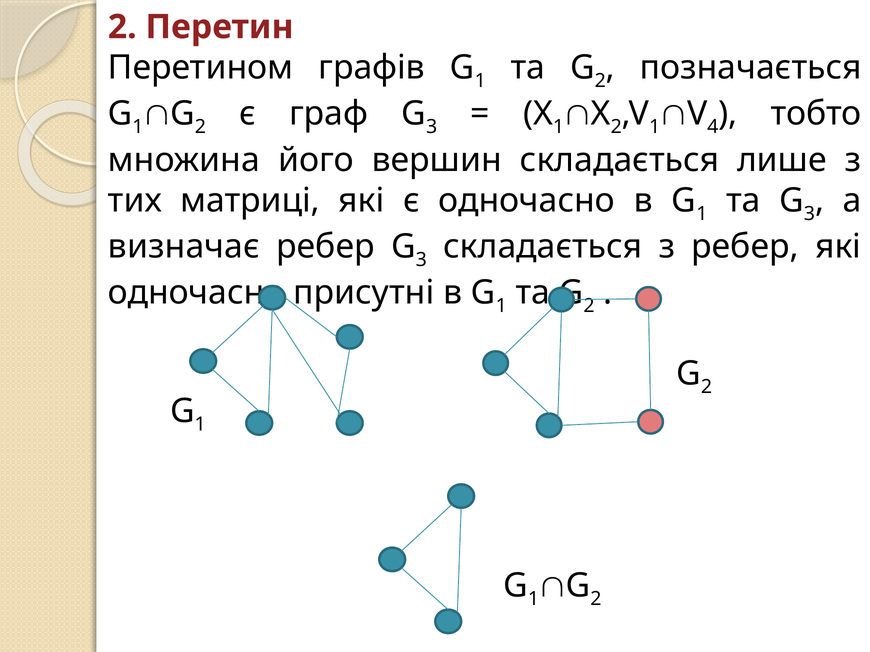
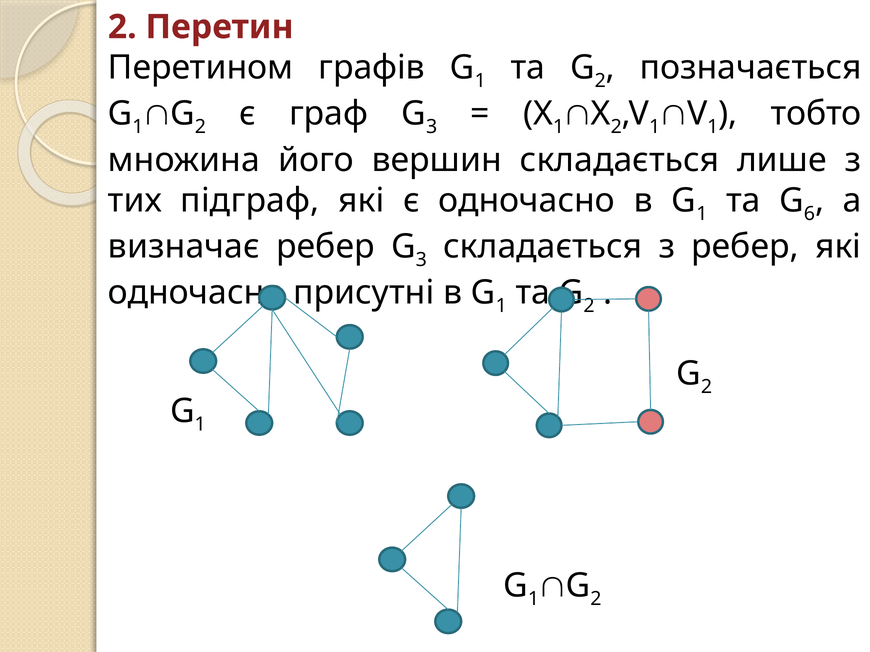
4: 4 -> 1 (713, 127)
матриці: матриці -> підграф (250, 201)
3: 3 -> 6 (809, 214)
